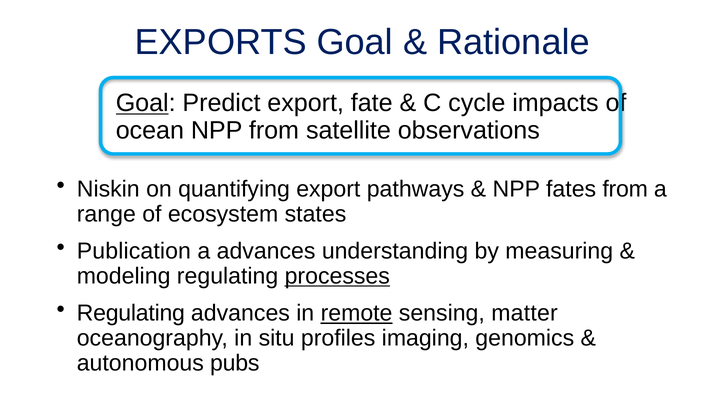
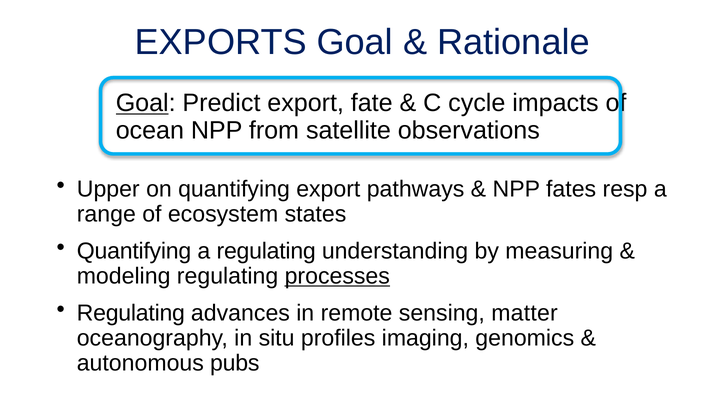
Niskin: Niskin -> Upper (108, 189)
fates from: from -> resp (625, 189)
Publication: Publication -> Quantifying (134, 251)
a advances: advances -> regulating (266, 251)
remote underline: present -> none (357, 313)
